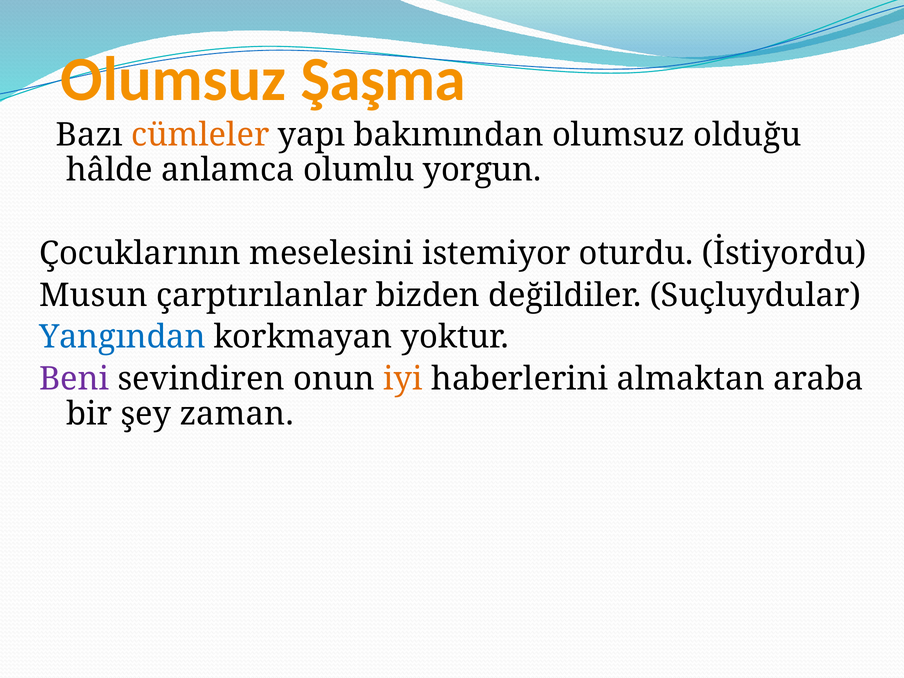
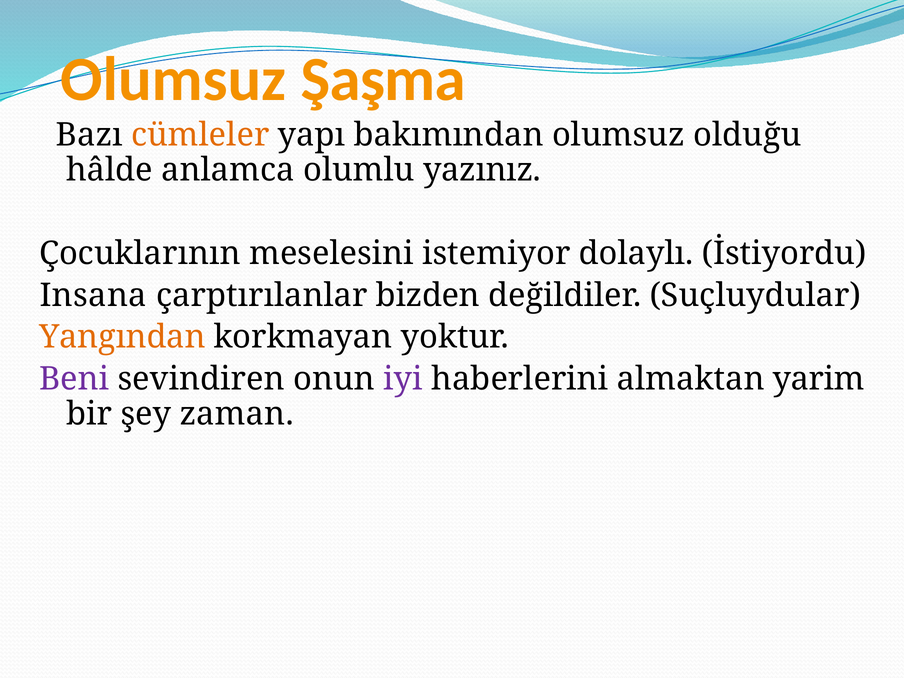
yorgun: yorgun -> yazınız (482, 170)
oturdu: oturdu -> dolaylı (636, 254)
Musun: Musun -> Insana (93, 295)
Yangından colour: blue -> orange (122, 337)
iyi colour: orange -> purple (403, 379)
araba: araba -> yarim (819, 379)
